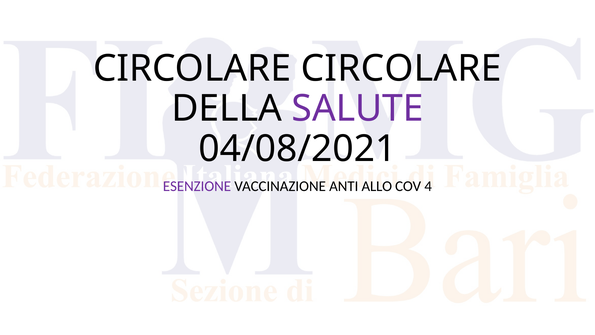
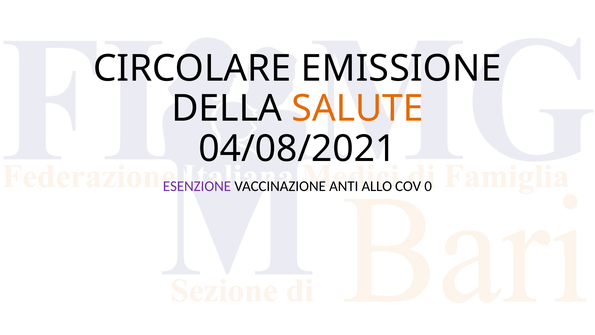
CIRCOLARE CIRCOLARE: CIRCOLARE -> EMISSIONE (401, 68)
SALUTE colour: purple -> orange (358, 109)
4: 4 -> 0 (428, 186)
